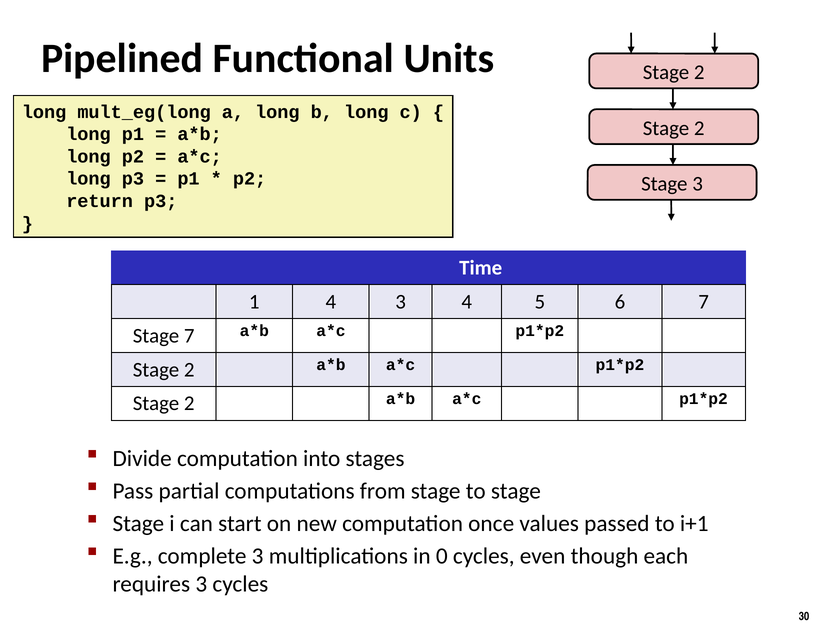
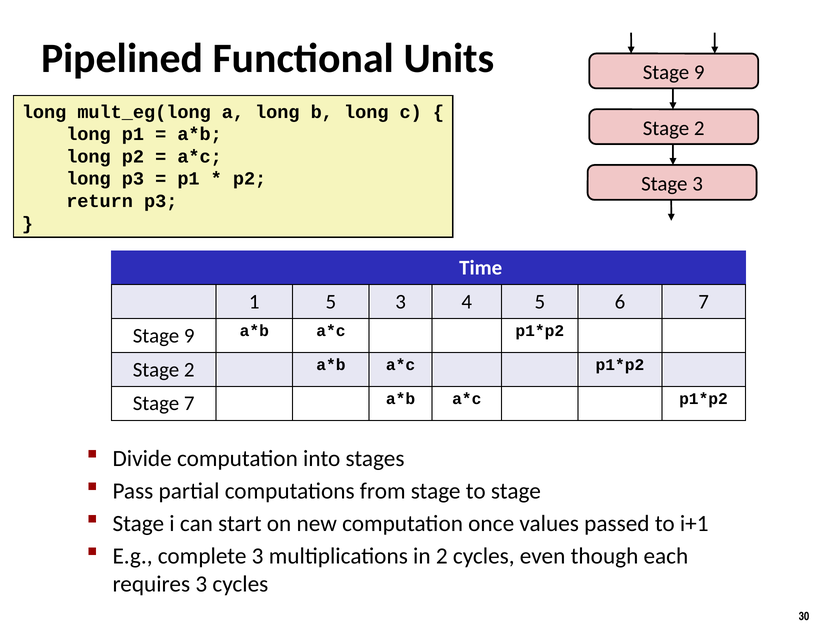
Units Stage 2: 2 -> 9 (699, 72)
1 4: 4 -> 5 (331, 302)
7: 7 -> 9 (189, 336)
2: 2 -> 7 (189, 404)
in 0: 0 -> 2 (442, 556)
